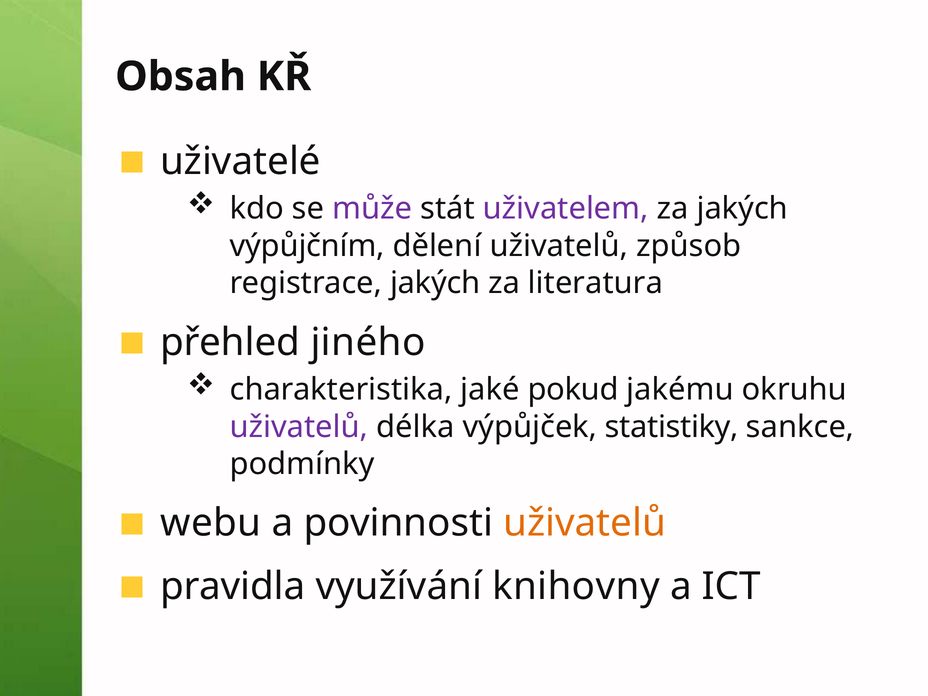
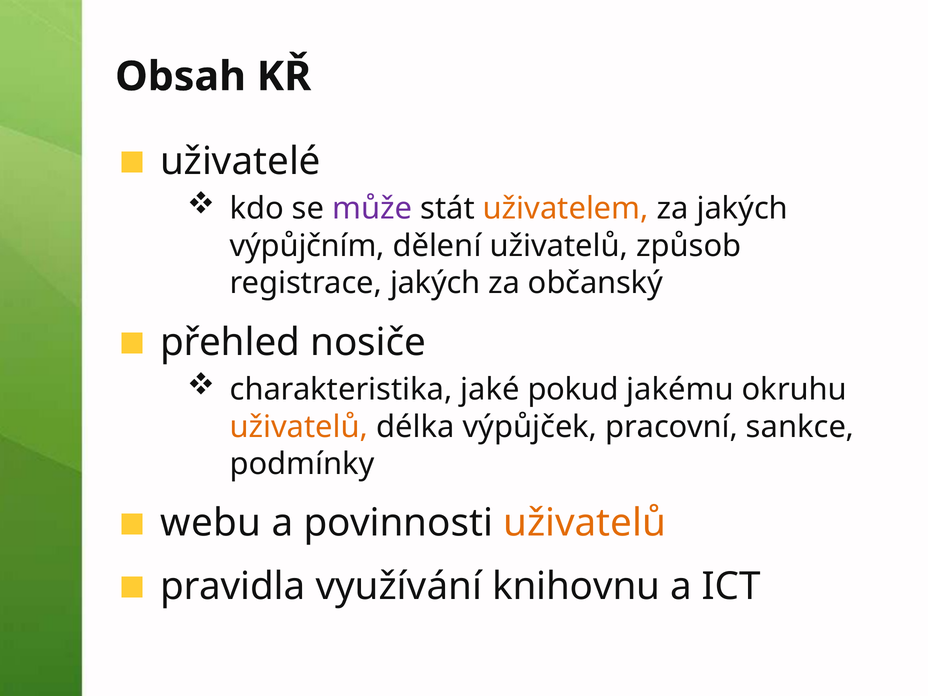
uživatelem colour: purple -> orange (566, 209)
literatura: literatura -> občanský (596, 283)
jiného: jiného -> nosiče (368, 342)
uživatelů colour: purple -> orange (299, 427)
statistiky: statistiky -> pracovní (672, 427)
knihovny: knihovny -> knihovnu (576, 587)
